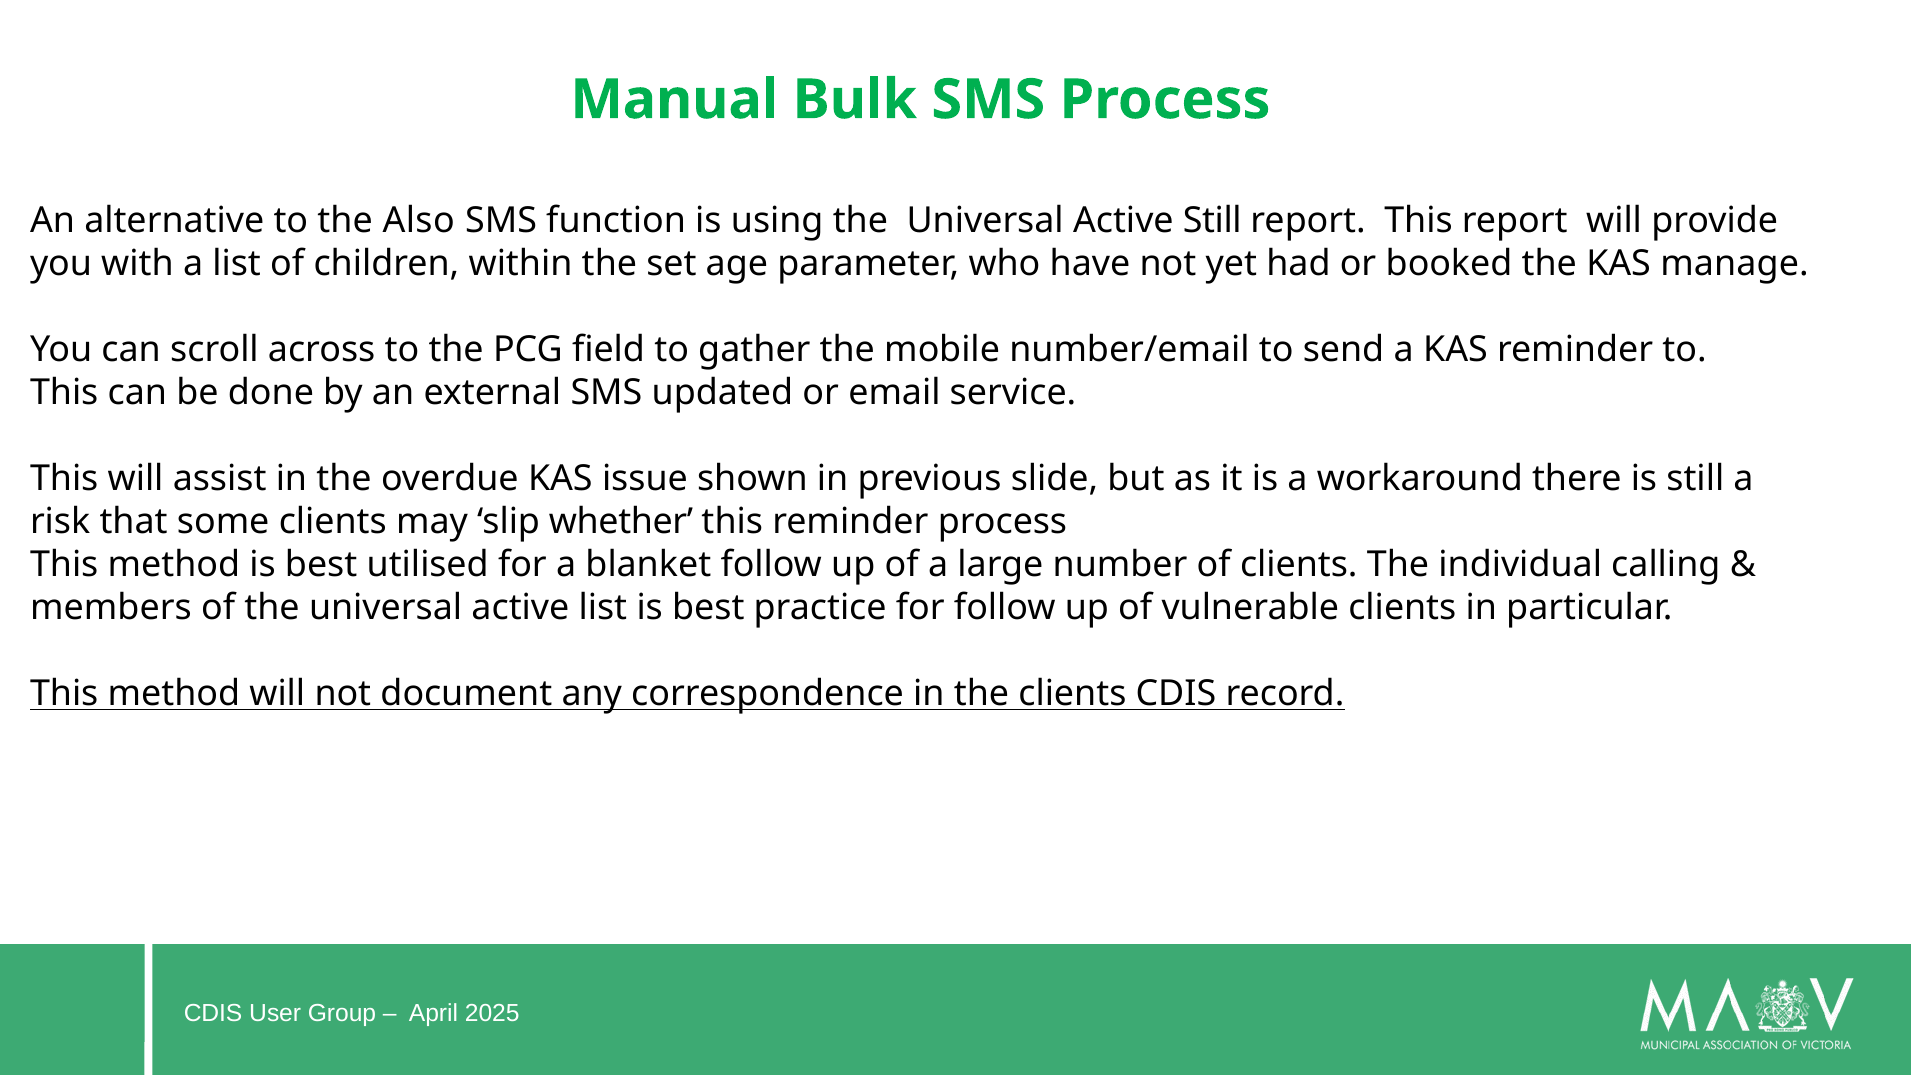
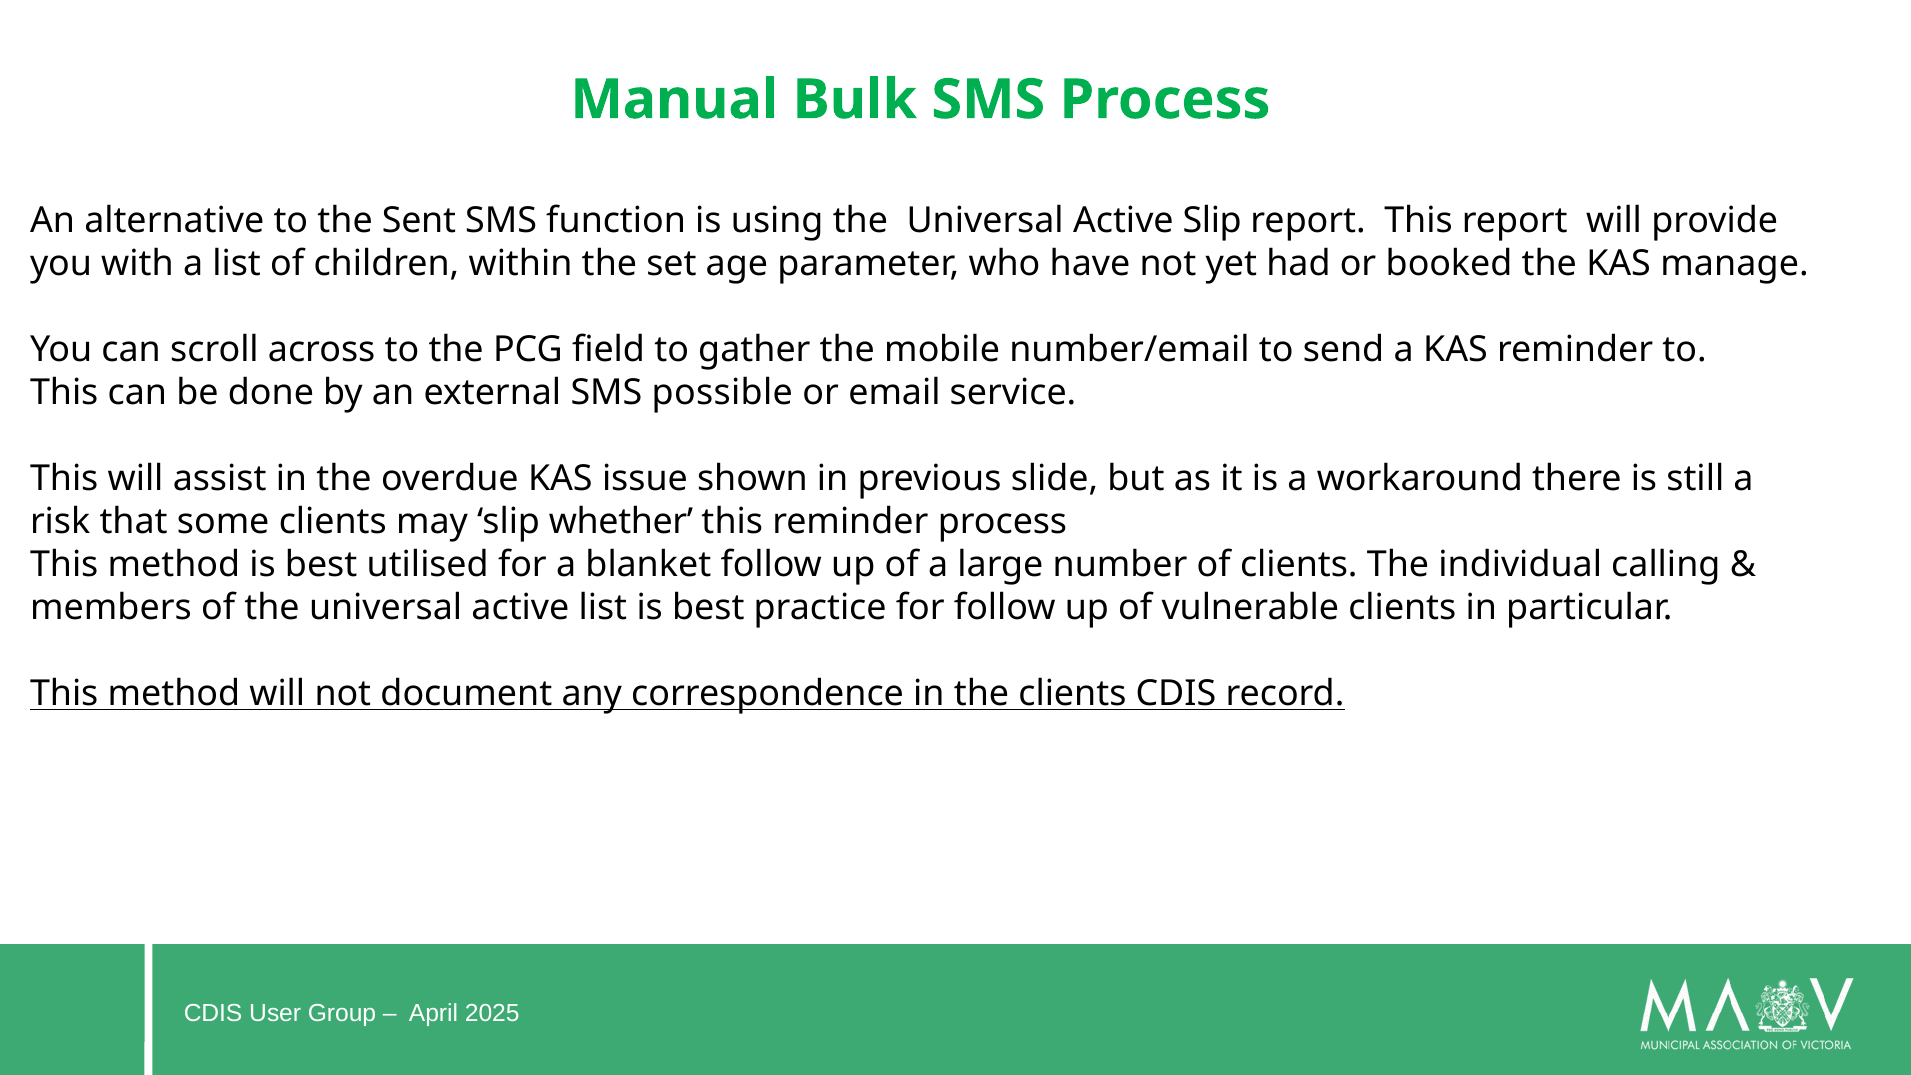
Also: Also -> Sent (419, 220)
Active Still: Still -> Slip (1212, 220)
updated: updated -> possible (722, 392)
